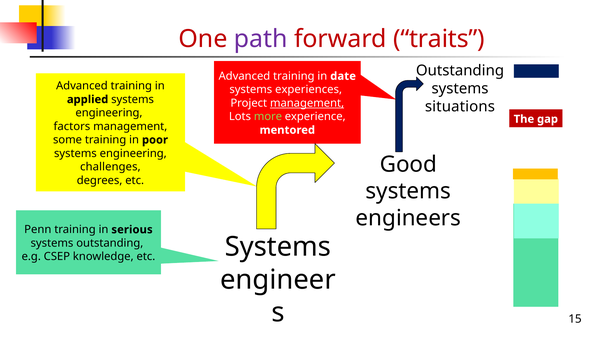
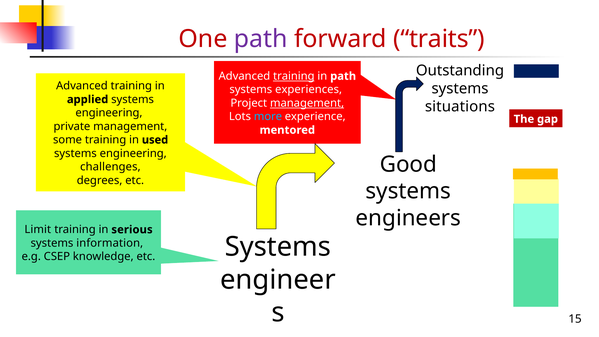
training underline: none -> present (294, 76)
in date: date -> path (343, 76)
more colour: light green -> light blue (268, 117)
factors: factors -> private (72, 126)
poor: poor -> used (155, 140)
Penn: Penn -> Limit (38, 230)
systems outstanding: outstanding -> information (110, 243)
